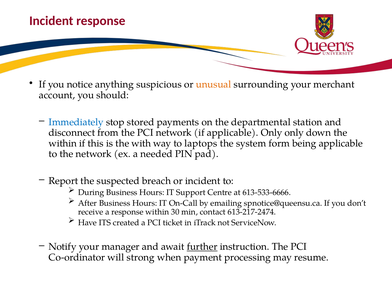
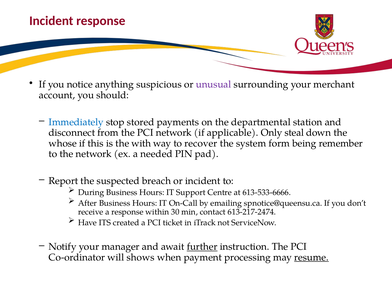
unusual colour: orange -> purple (214, 84)
Only only: only -> steal (294, 133)
within: within -> whose (63, 143)
laptops: laptops -> recover (201, 143)
being applicable: applicable -> remember (341, 143)
strong: strong -> shows (141, 257)
resume underline: none -> present (311, 257)
